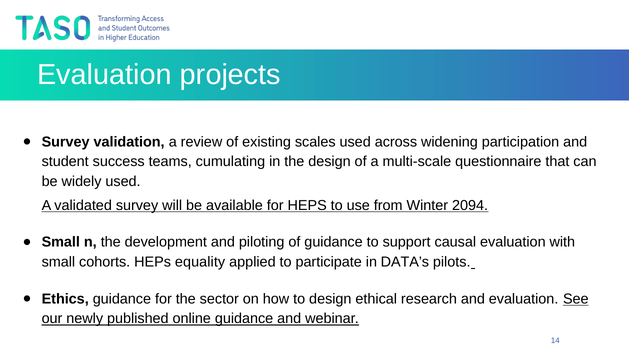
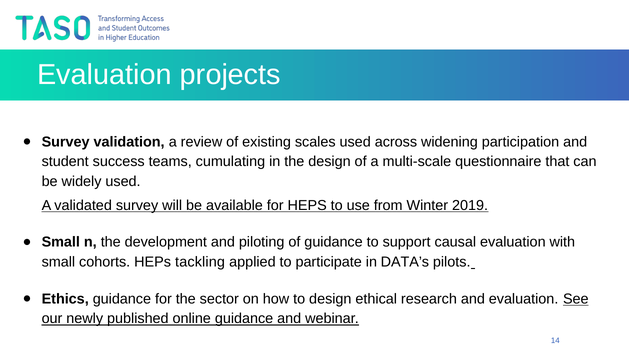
2094: 2094 -> 2019 (470, 205)
equality: equality -> tackling (200, 262)
